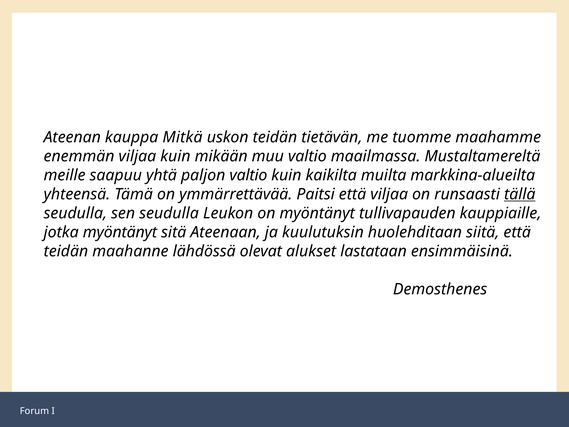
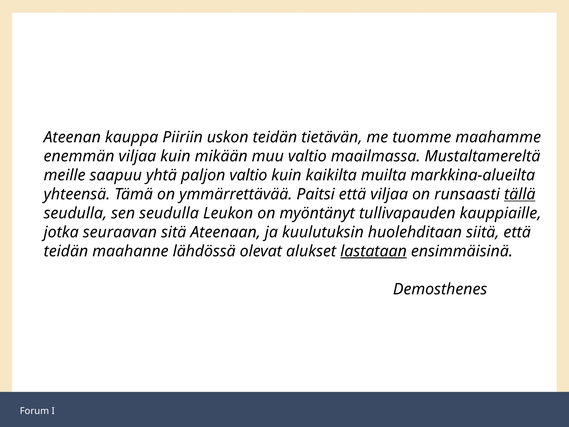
Mitkä: Mitkä -> Piiriin (183, 137)
jotka myöntänyt: myöntänyt -> seuraavan (120, 232)
lastataan underline: none -> present (374, 251)
